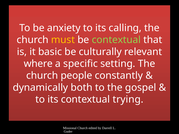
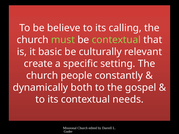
anxiety: anxiety -> believe (64, 28)
must colour: yellow -> light green (63, 40)
where: where -> create (38, 64)
trying: trying -> needs (128, 100)
